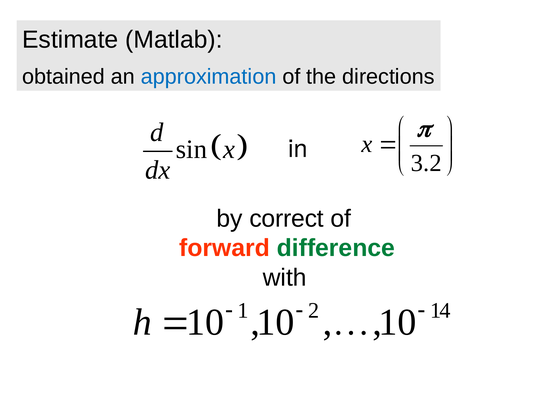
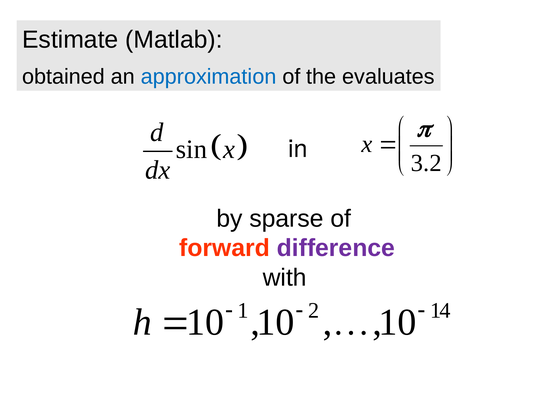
directions: directions -> evaluates (388, 77)
correct: correct -> sparse (286, 219)
difference colour: green -> purple (336, 248)
